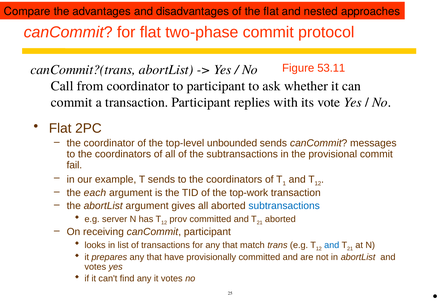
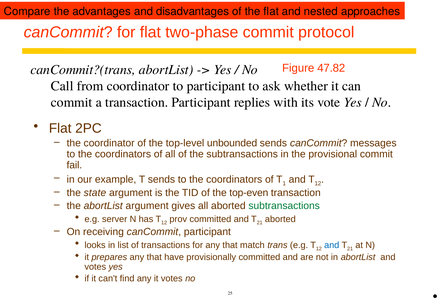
53.11: 53.11 -> 47.82 (331, 68)
each: each -> state (95, 193)
top-work: top-work -> top-even (249, 193)
subtransactions colour: blue -> green (284, 206)
